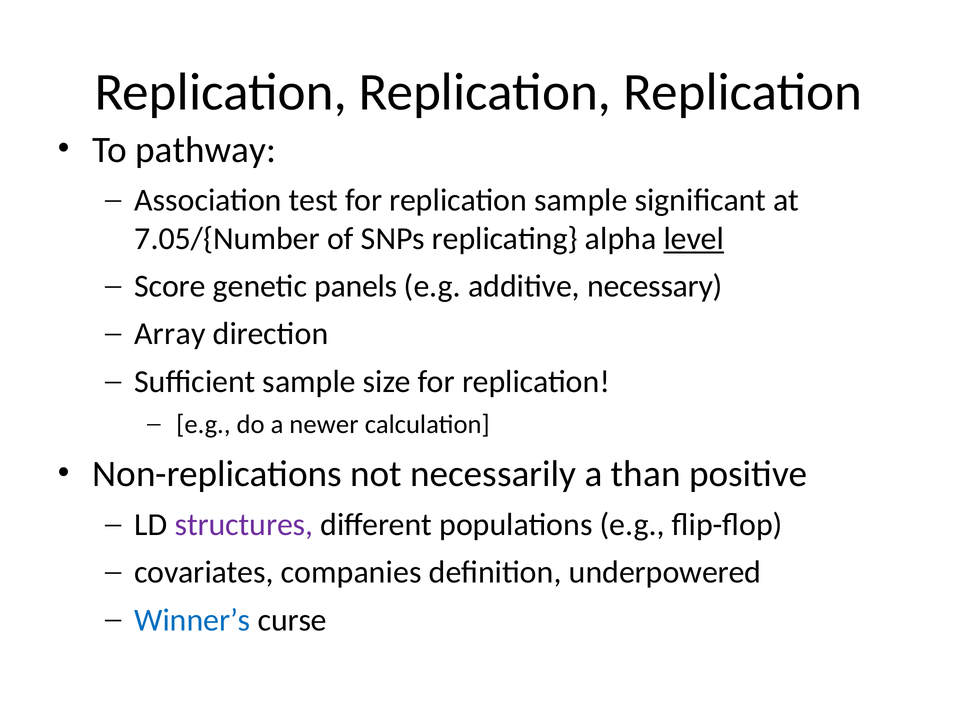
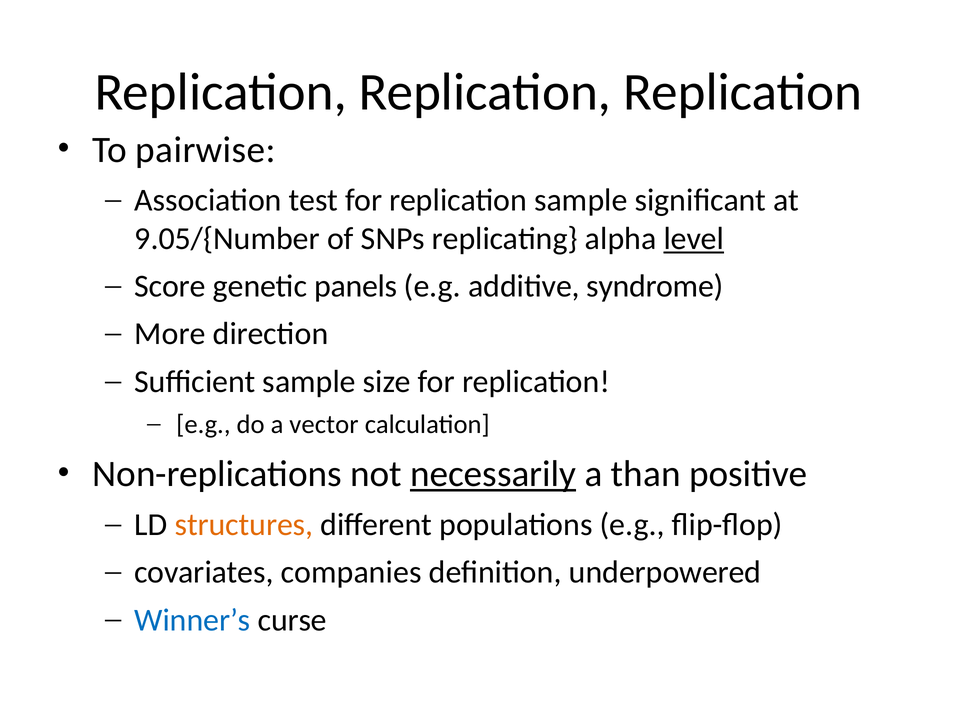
pathway: pathway -> pairwise (206, 150)
7.05/{Number: 7.05/{Number -> 9.05/{Number (227, 238)
necessary: necessary -> syndrome (655, 286)
Array: Array -> More (170, 334)
newer: newer -> vector (324, 424)
necessarily underline: none -> present (493, 474)
structures colour: purple -> orange (244, 524)
